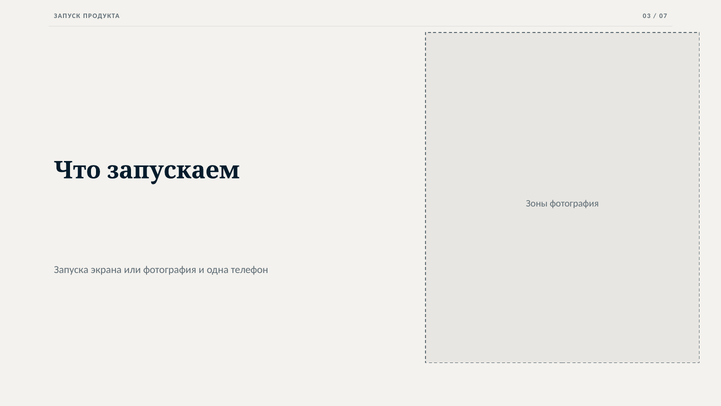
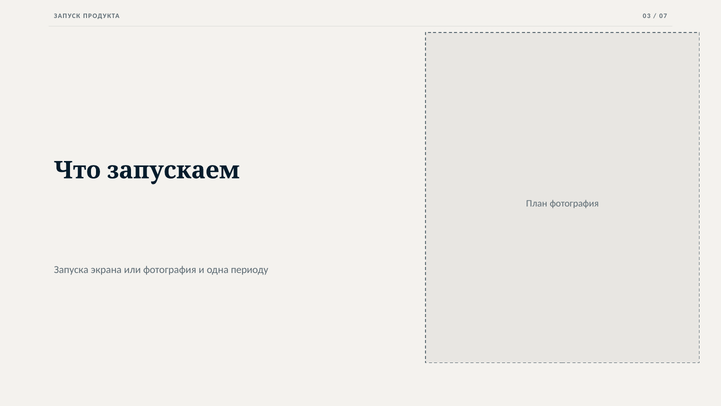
Зоны: Зоны -> План (537, 203)
телефон: телефон -> периоду (250, 269)
